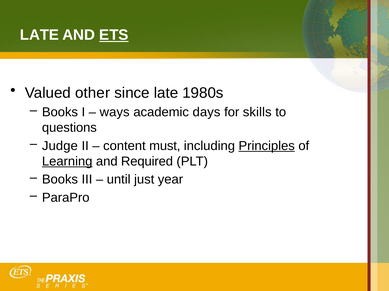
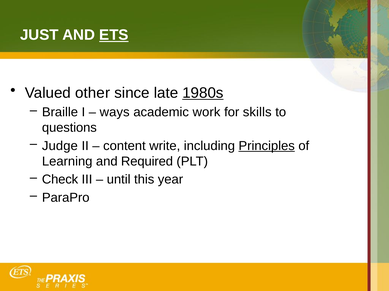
LATE: LATE -> JUST (39, 35)
1980s underline: none -> present (203, 93)
Books: Books -> Braille (60, 112)
days: days -> work (206, 112)
must: must -> write (165, 146)
Learning underline: present -> none (67, 162)
Books: Books -> Check (60, 180)
just: just -> this (144, 180)
